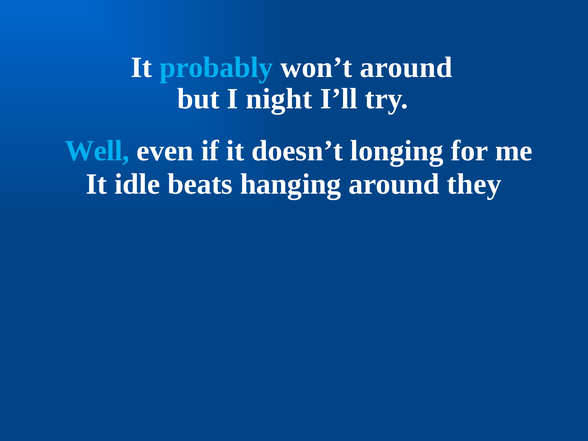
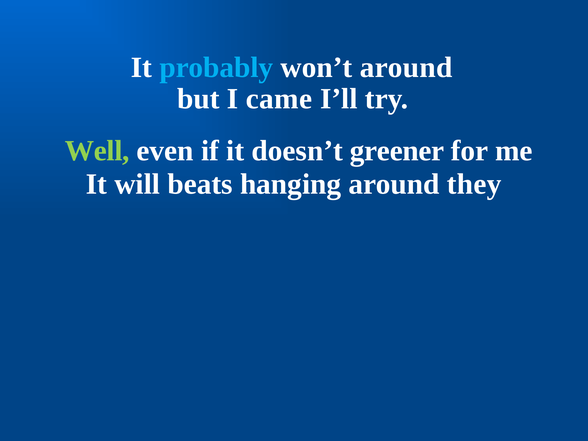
night: night -> came (279, 99)
Well colour: light blue -> light green (97, 151)
longing: longing -> greener (397, 151)
idle: idle -> will (137, 184)
